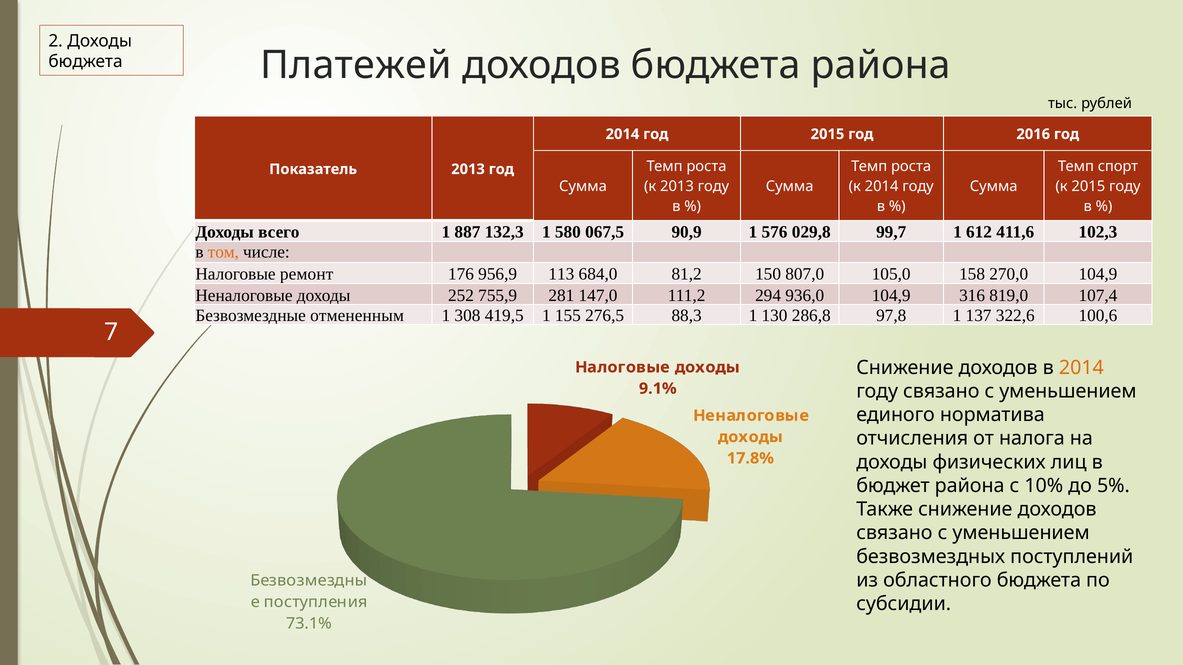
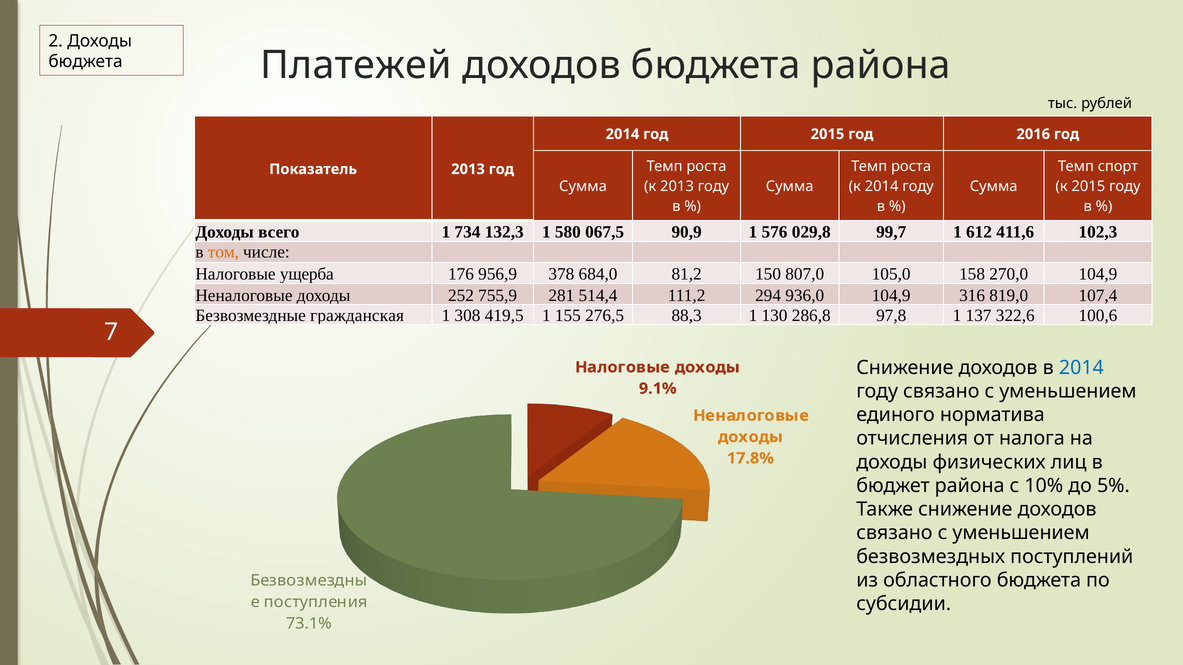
887: 887 -> 734 (467, 232)
ремонт: ремонт -> ущерба (307, 274)
113: 113 -> 378 (561, 274)
147,0: 147,0 -> 514,4 (598, 296)
отмененным: отмененным -> гражданская (357, 316)
2014 colour: orange -> blue (1081, 368)
